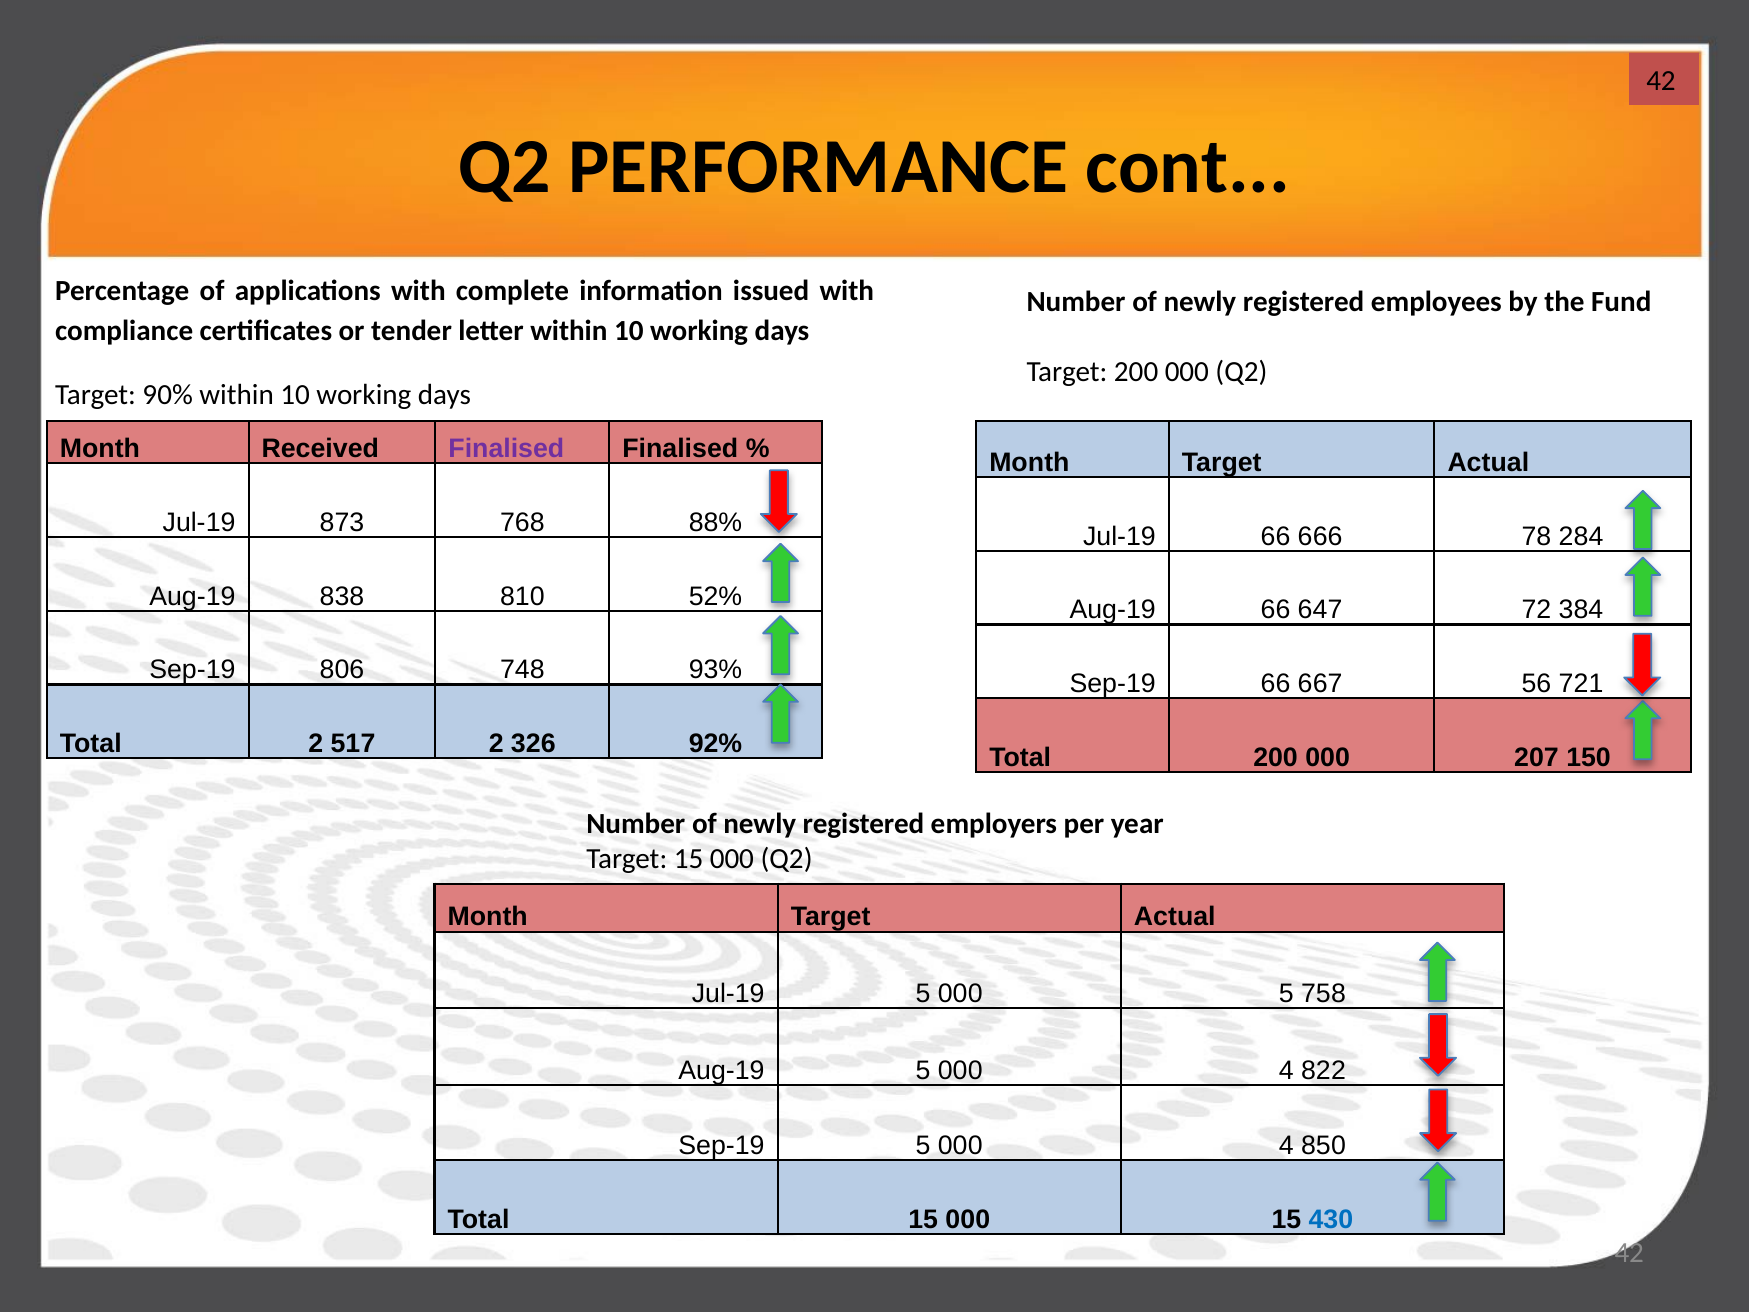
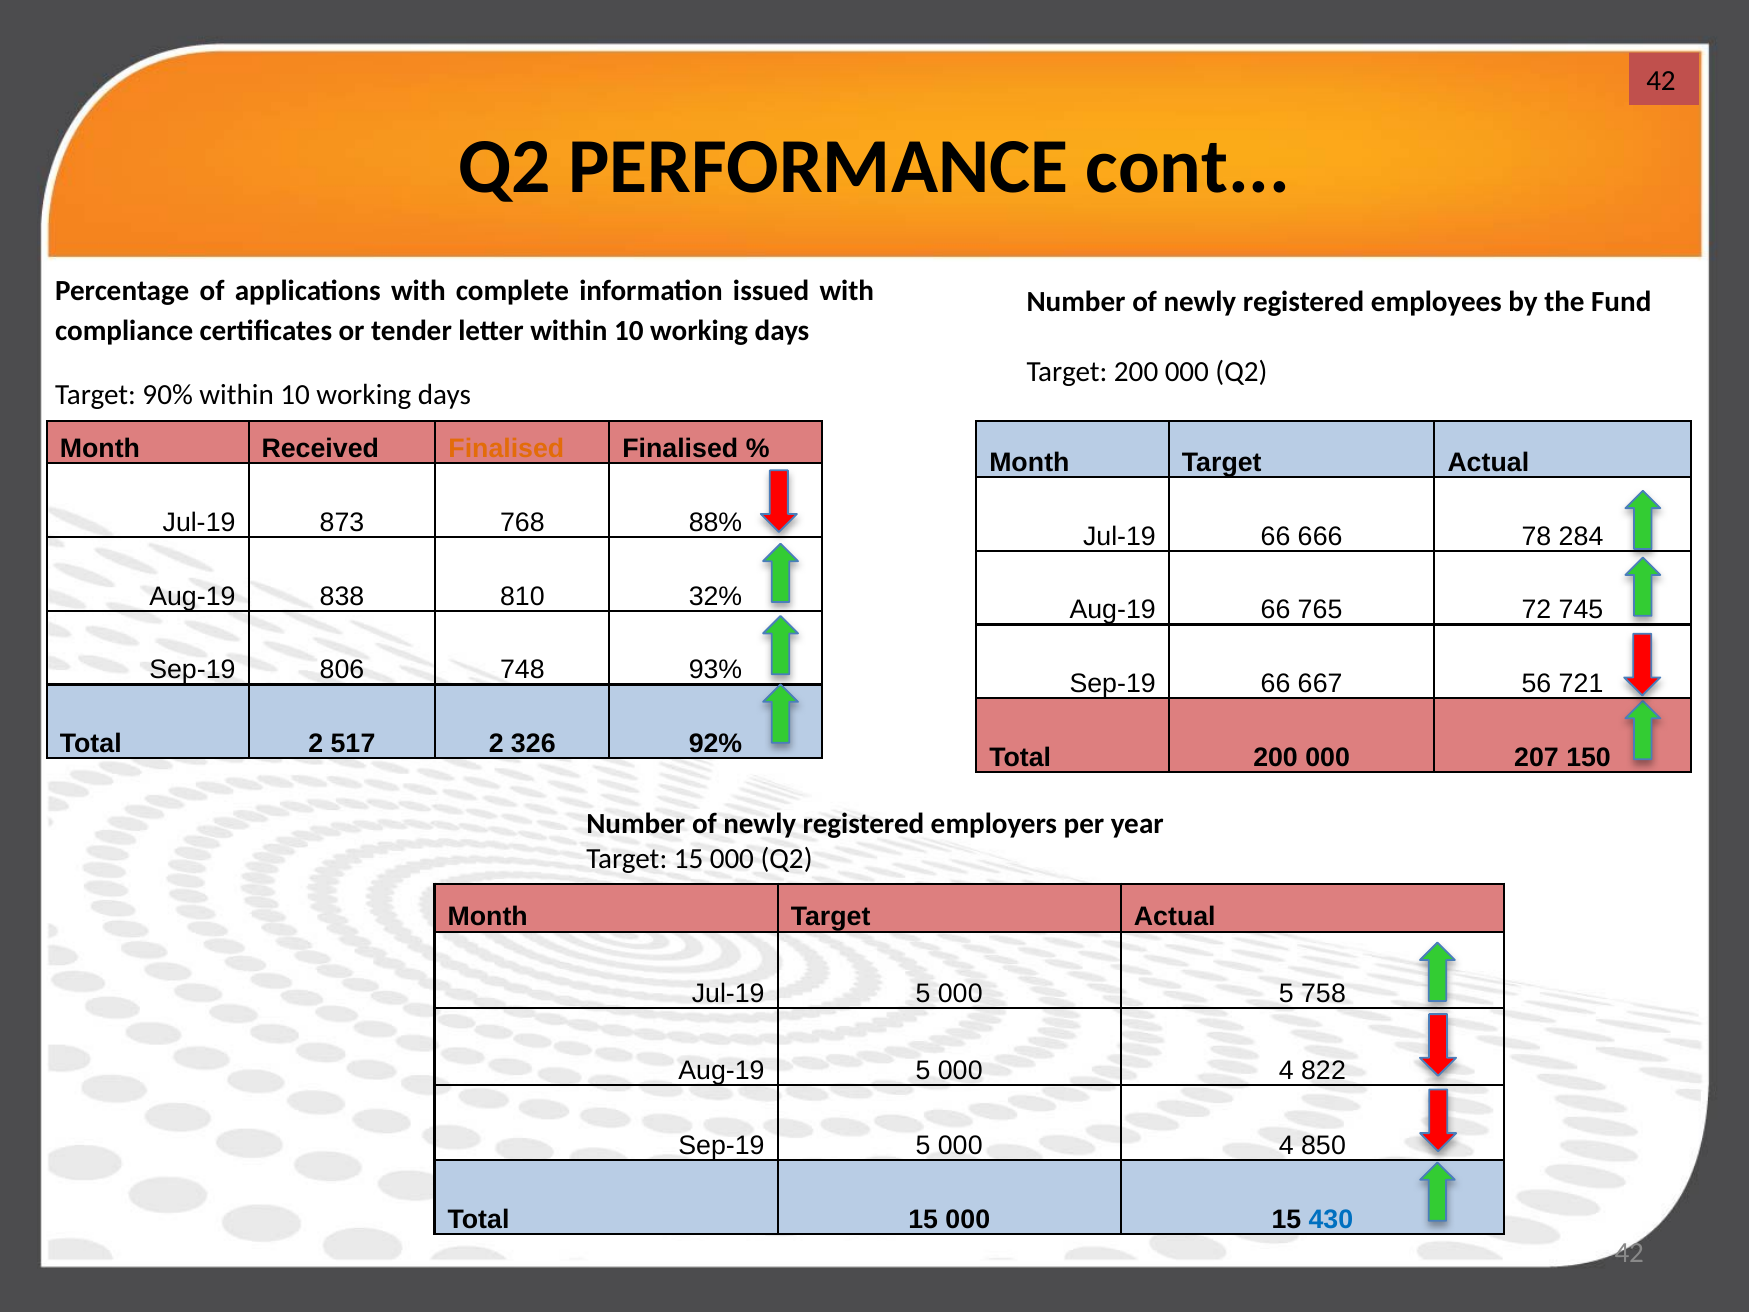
Finalised colour: purple -> orange (506, 449)
52%: 52% -> 32% (716, 596)
647: 647 -> 765 (1320, 610)
384: 384 -> 745 (1581, 610)
